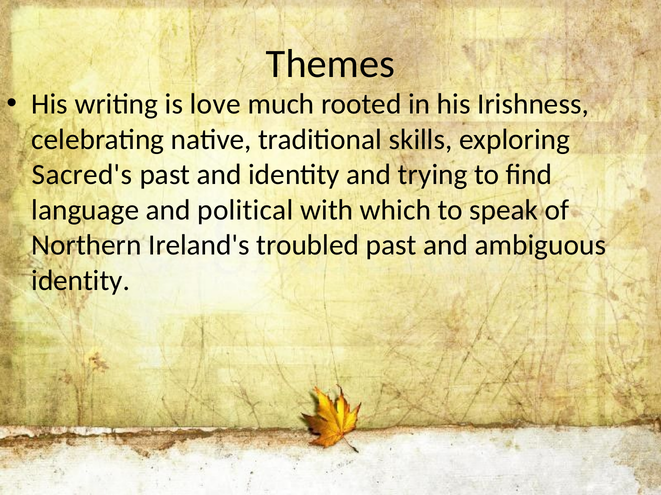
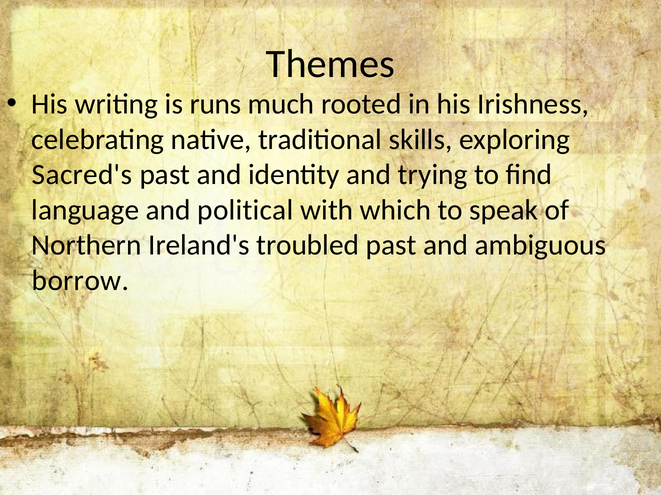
love: love -> runs (215, 104)
identity: identity -> borrow (80, 281)
